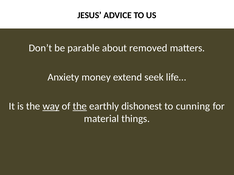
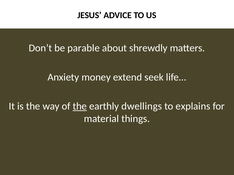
removed: removed -> shrewdly (148, 48)
way underline: present -> none (51, 106)
dishonest: dishonest -> dwellings (142, 106)
cunning: cunning -> explains (193, 106)
